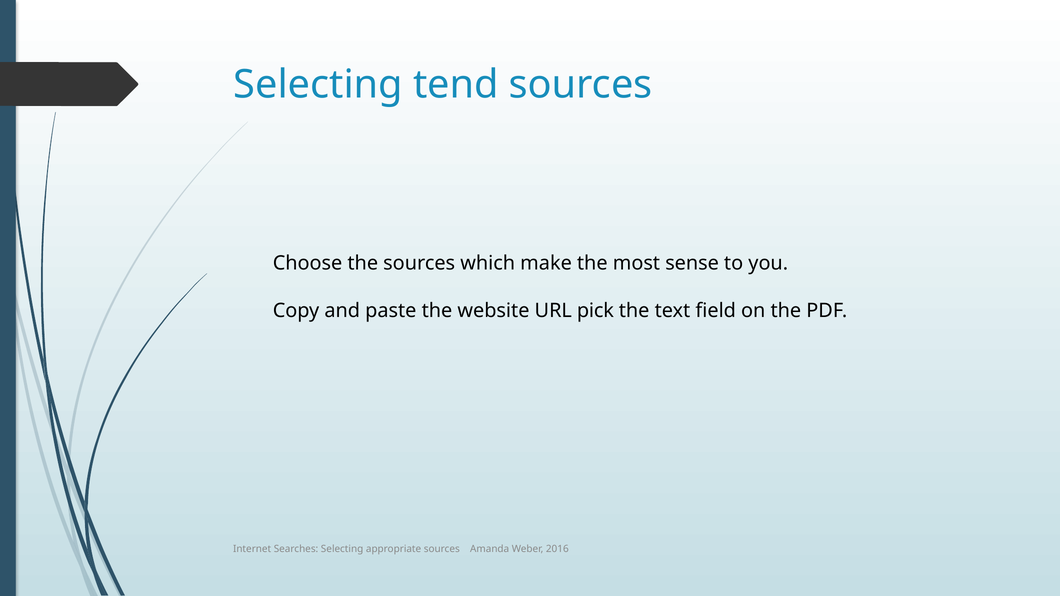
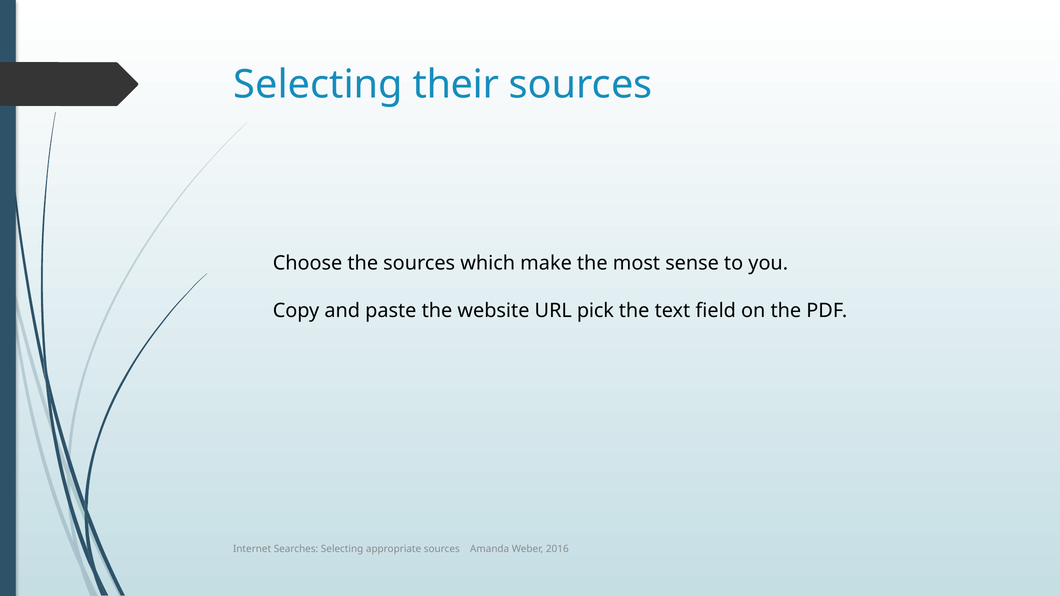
tend: tend -> their (456, 85)
